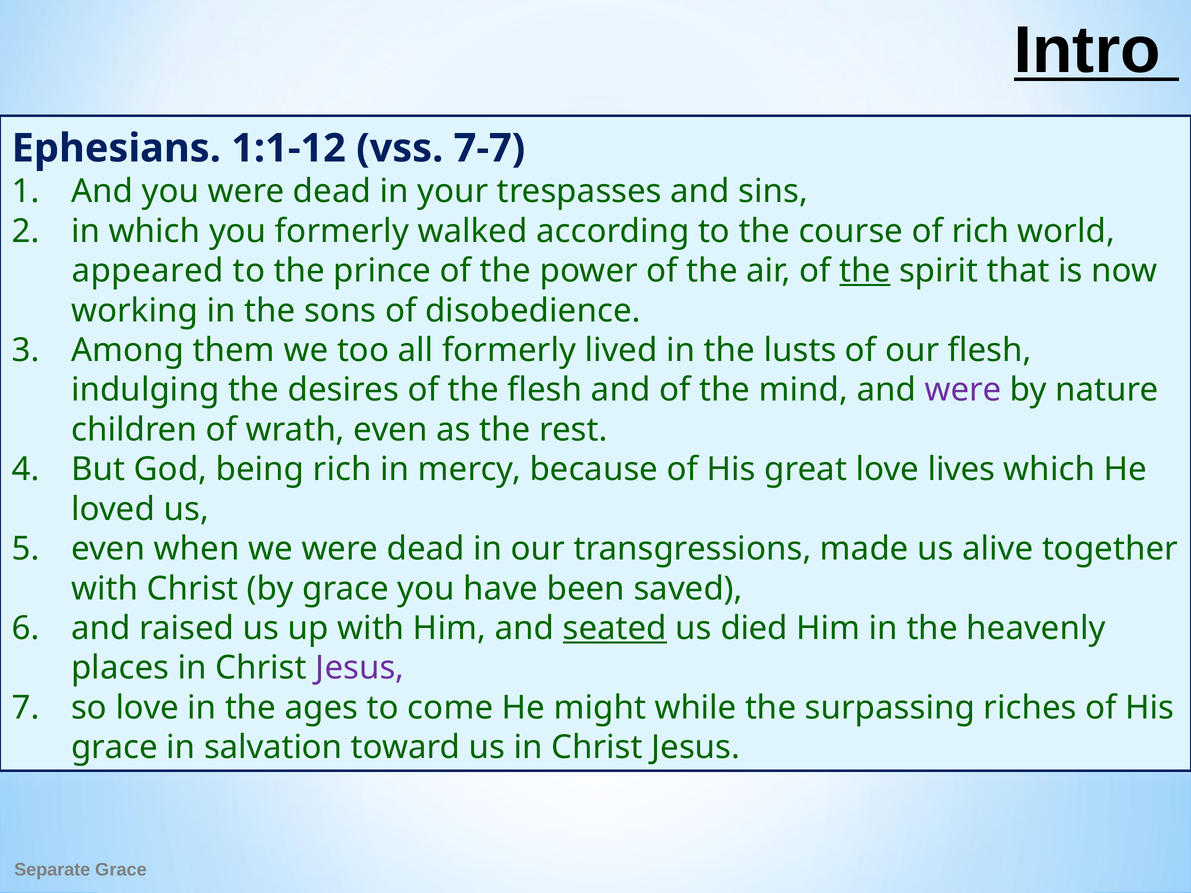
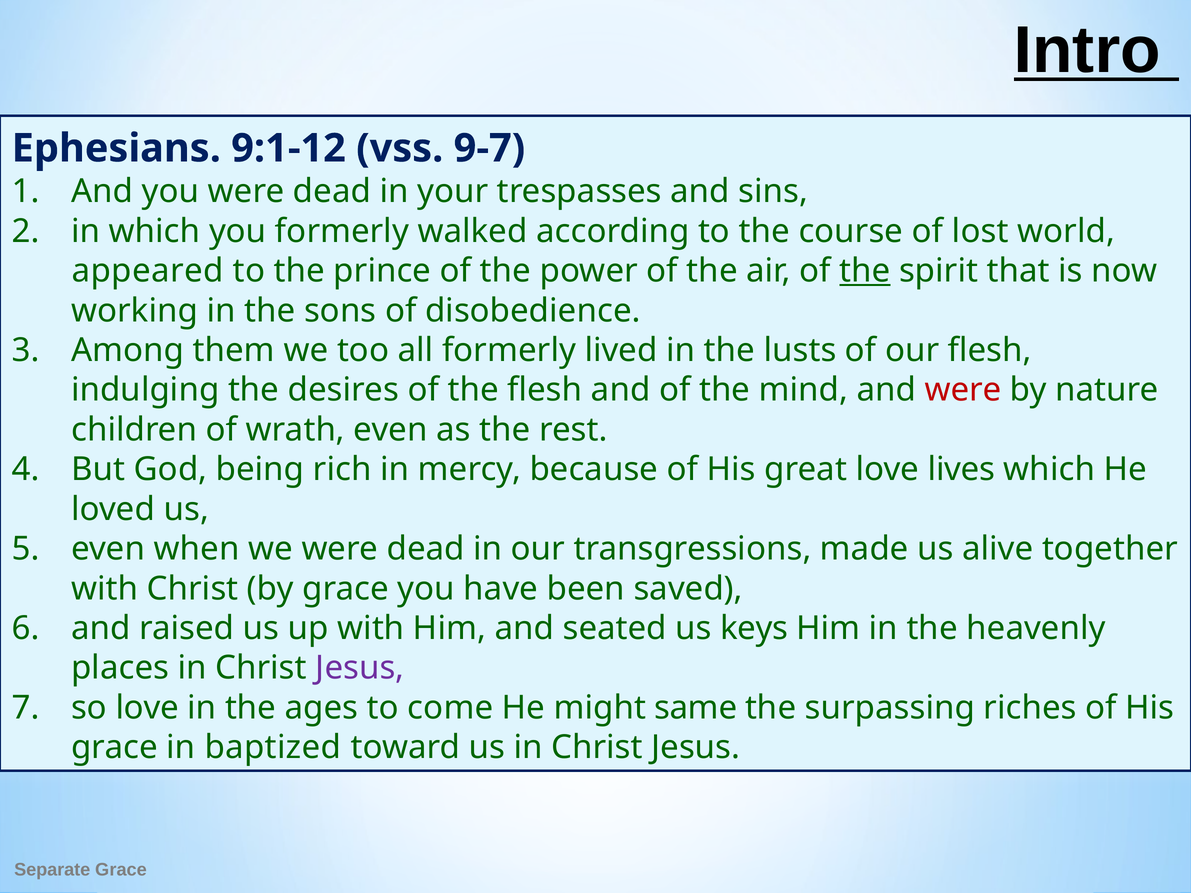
1:1-12: 1:1-12 -> 9:1-12 (289, 148)
7-7: 7-7 -> 9-7 (489, 148)
of rich: rich -> lost (980, 231)
were colour: purple -> red (963, 390)
seated underline: present -> none (615, 628)
died: died -> keys (754, 628)
while: while -> same (696, 708)
salvation: salvation -> baptized (273, 748)
